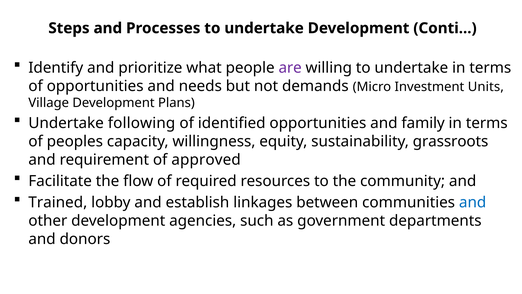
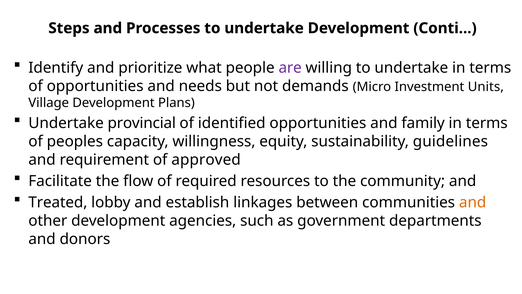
following: following -> provincial (142, 123)
grassroots: grassroots -> guidelines (450, 141)
Trained: Trained -> Treated (58, 202)
and colour: blue -> orange (473, 202)
